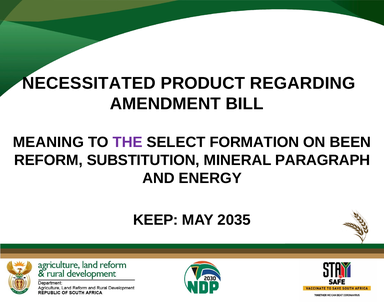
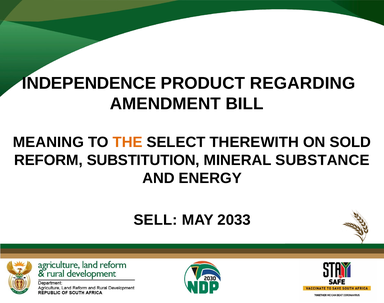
NECESSITATED: NECESSITATED -> INDEPENDENCE (89, 83)
THE colour: purple -> orange (128, 142)
FORMATION: FORMATION -> THEREWITH (254, 142)
BEEN: BEEN -> SOLD (350, 142)
PARAGRAPH: PARAGRAPH -> SUBSTANCE (322, 160)
KEEP: KEEP -> SELL (155, 220)
2035: 2035 -> 2033 (234, 220)
